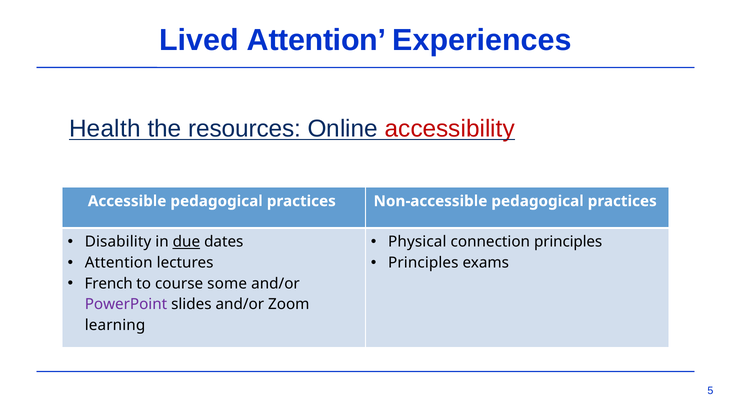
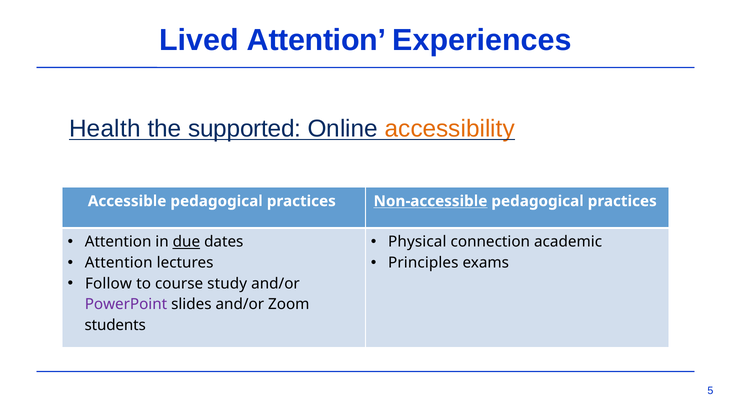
resources: resources -> supported (245, 129)
accessibility colour: red -> orange (450, 129)
Non-accessible underline: none -> present (430, 201)
Disability: Disability -> Attention (118, 242)
connection principles: principles -> academic (568, 242)
French: French -> Follow (108, 284)
some: some -> study (227, 284)
learning: learning -> students (115, 325)
